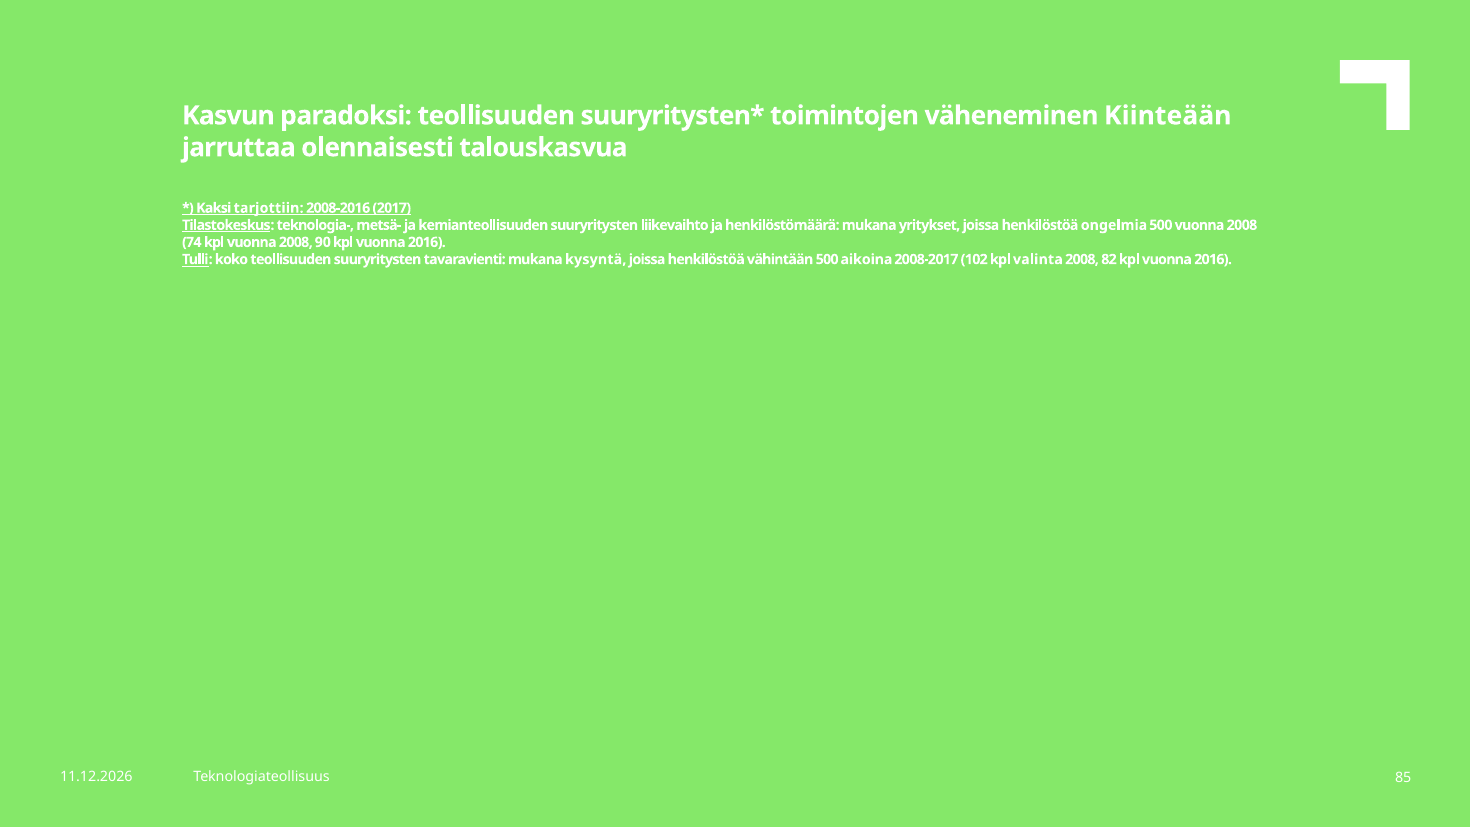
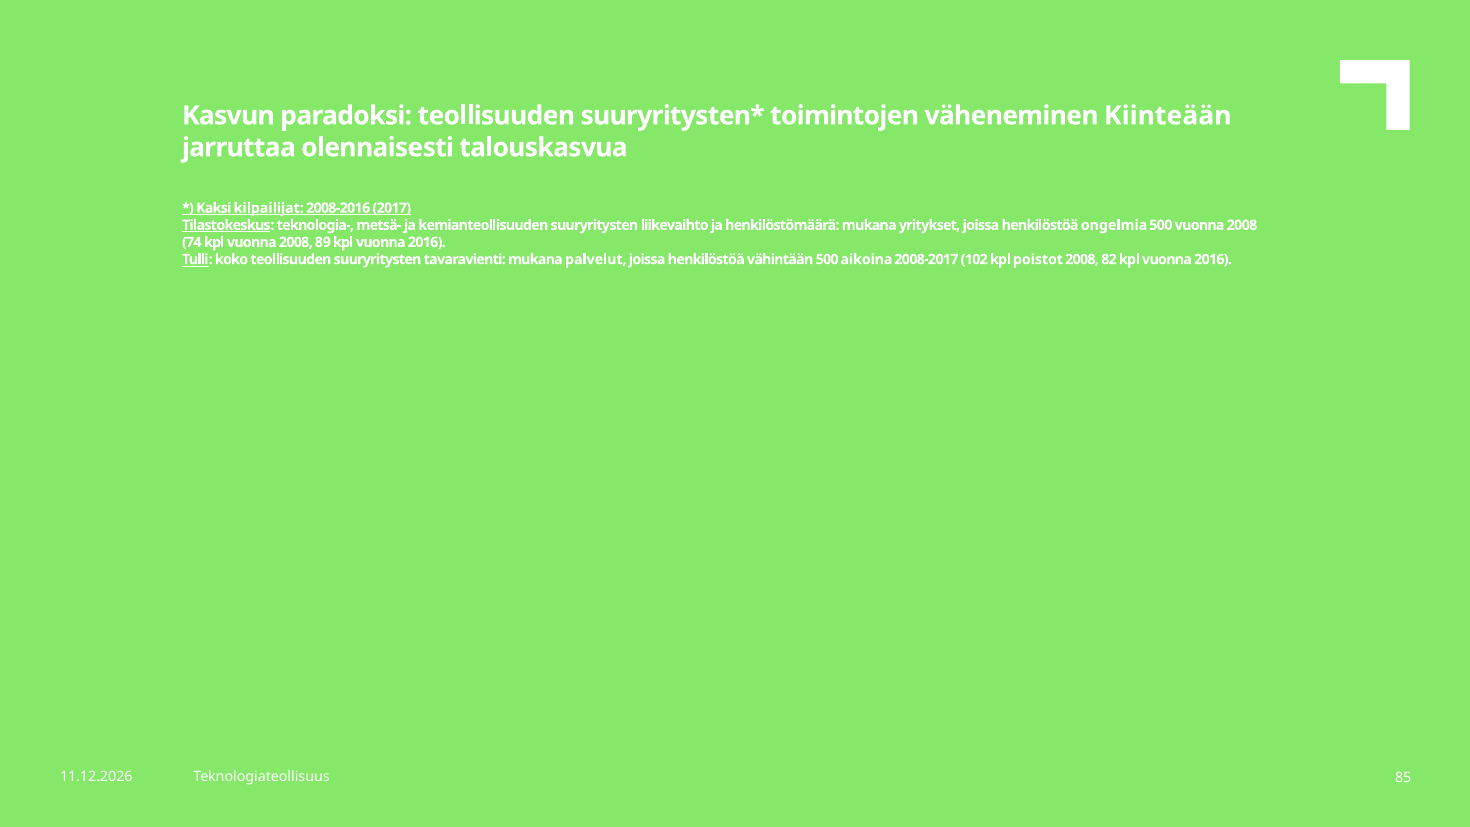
tarjottiin: tarjottiin -> kilpailijat (269, 208)
90: 90 -> 89 (323, 242)
kysyntä: kysyntä -> palvelut (596, 259)
valinta: valinta -> poistot (1038, 259)
